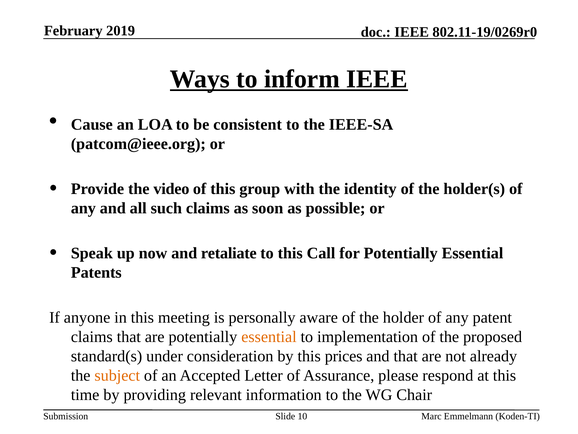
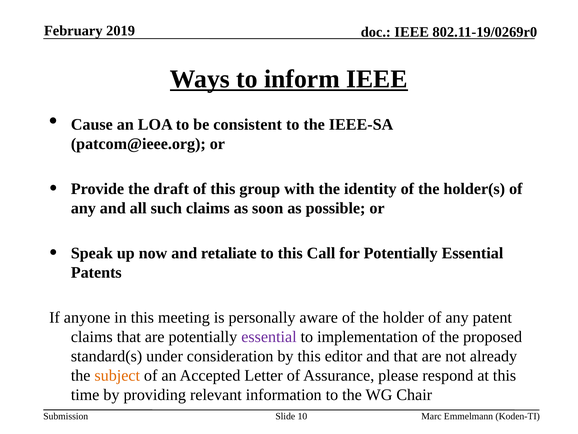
video: video -> draft (171, 189)
essential colour: orange -> purple (269, 336)
prices: prices -> editor (344, 356)
